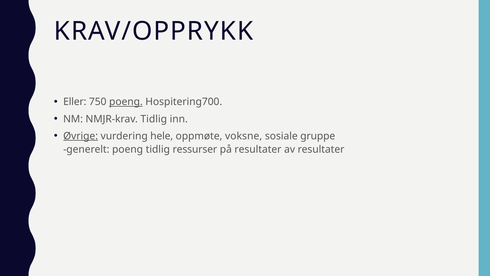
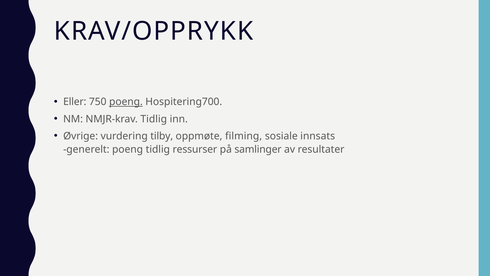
Øvrige underline: present -> none (81, 136)
hele: hele -> tilby (162, 136)
voksne: voksne -> filming (244, 136)
gruppe: gruppe -> innsats (318, 136)
på resultater: resultater -> samlinger (258, 149)
